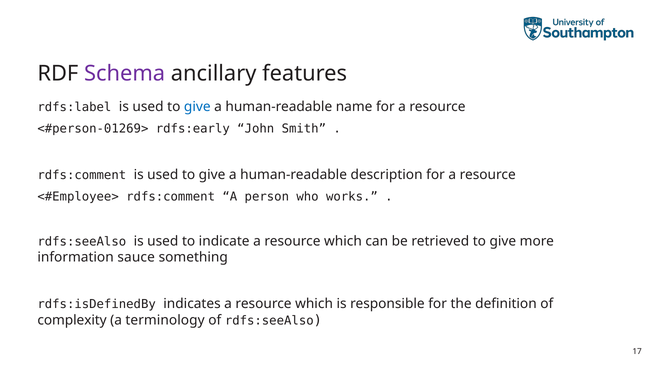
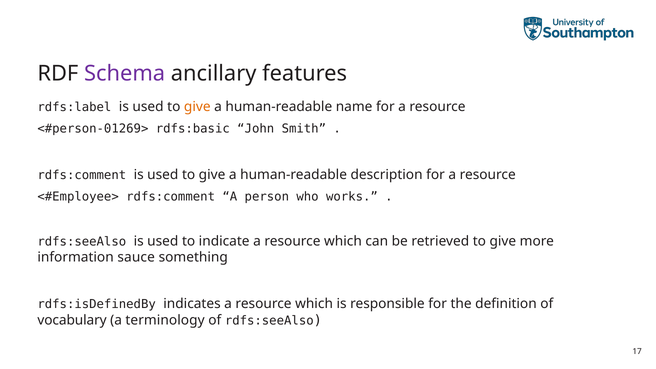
give colour: blue -> orange (197, 107)
rdfs:early: rdfs:early -> rdfs:basic (193, 129)
complexity: complexity -> vocabulary (72, 320)
